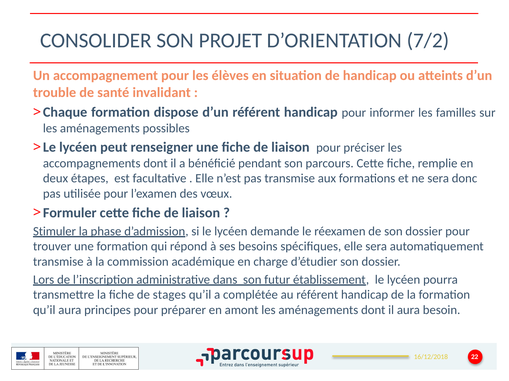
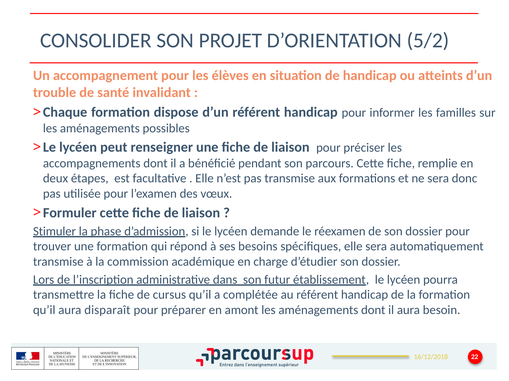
7/2: 7/2 -> 5/2 (428, 41)
stages: stages -> cursus (169, 295)
principes: principes -> disparaît (107, 311)
